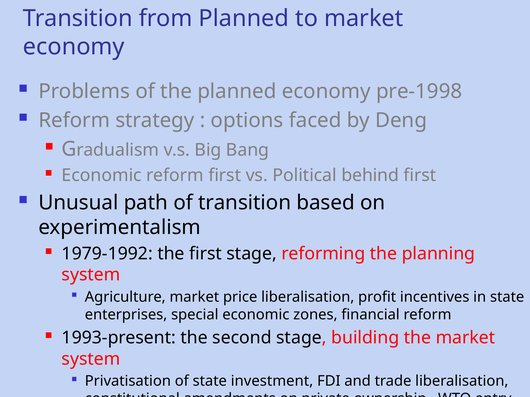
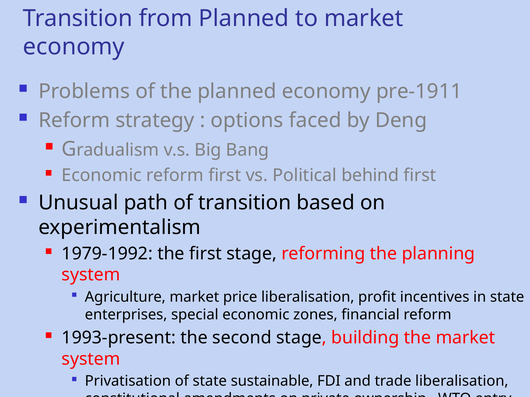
pre-1998: pre-1998 -> pre-1911 (419, 92)
investment: investment -> sustainable (272, 382)
